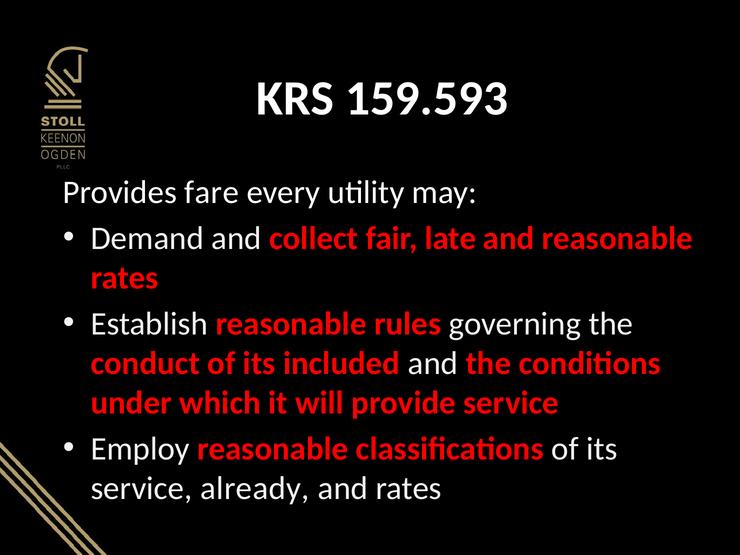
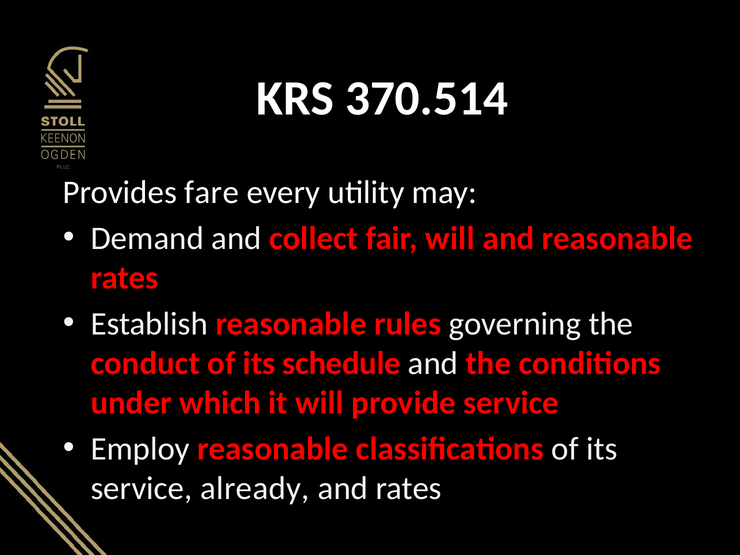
159.593: 159.593 -> 370.514 (427, 98)
fair late: late -> will (450, 238)
included: included -> schedule (342, 363)
